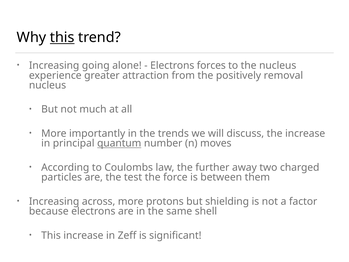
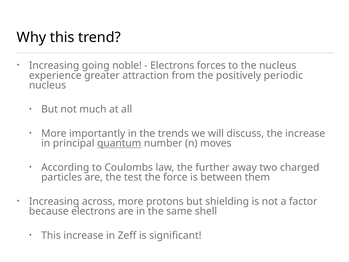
this underline: present -> none (62, 37)
alone: alone -> noble (127, 65)
removal: removal -> periodic (283, 75)
